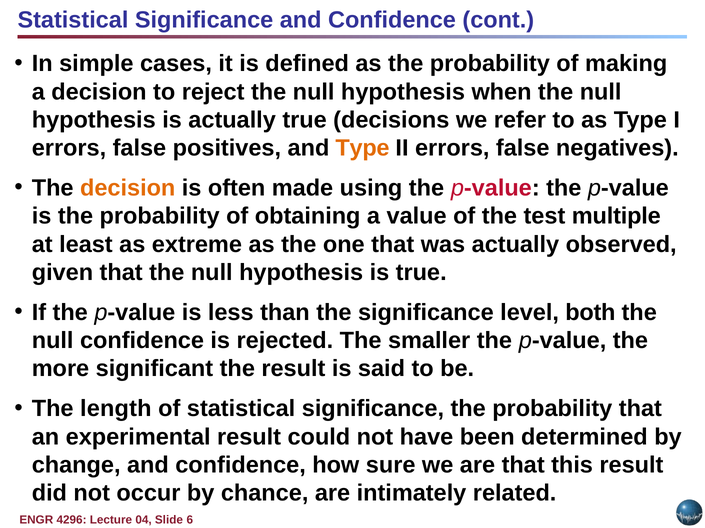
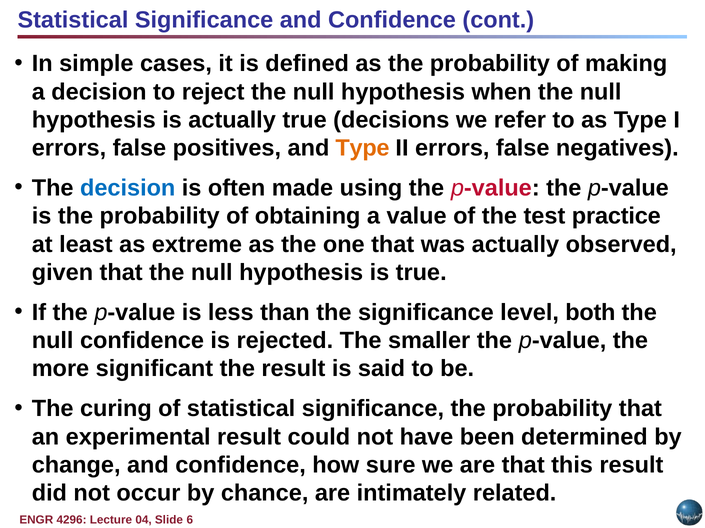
decision colour: orange -> blue (128, 188)
multiple: multiple -> practice (616, 217)
length: length -> curing (116, 409)
